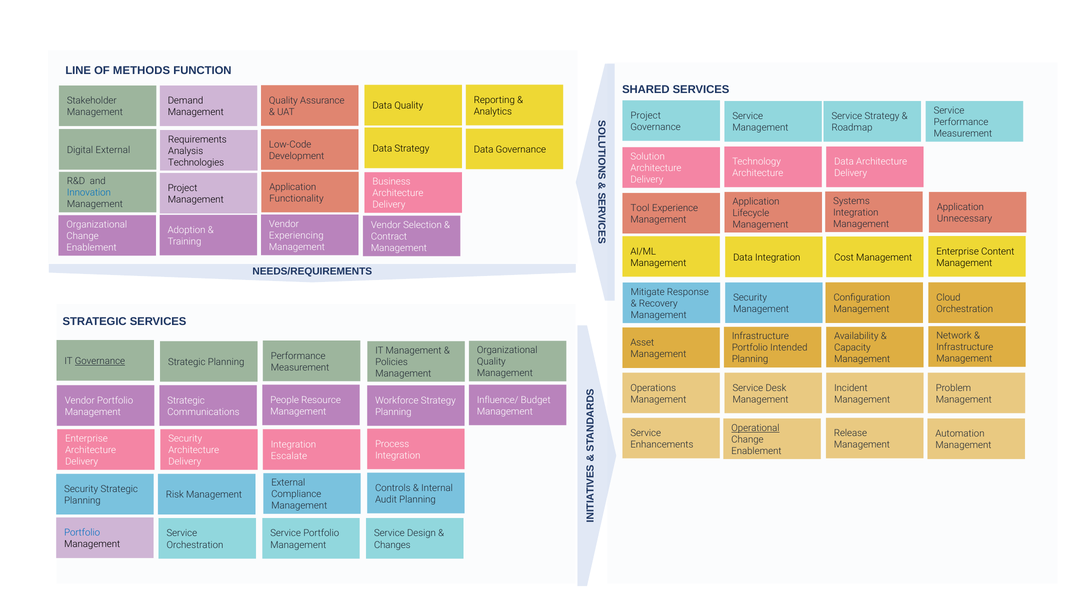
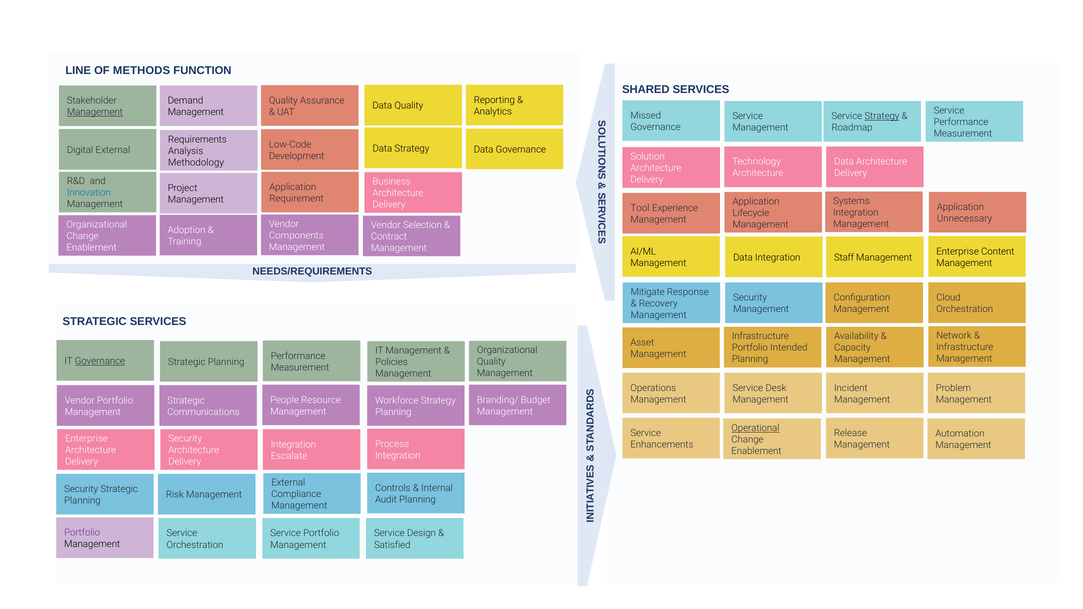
Management underline: none -> present (95, 112)
Project: Project -> Missed (646, 116)
Strategy underline: none -> present (882, 116)
Technologies: Technologies -> Methodology (196, 163)
Functionality: Functionality -> Requirement (296, 199)
Experiencing: Experiencing -> Components (296, 236)
Cost: Cost -> Staff (844, 258)
Influence/: Influence/ -> Branding/ (498, 400)
Portfolio colour: blue -> purple (82, 533)
Changes: Changes -> Satisfied (392, 545)
